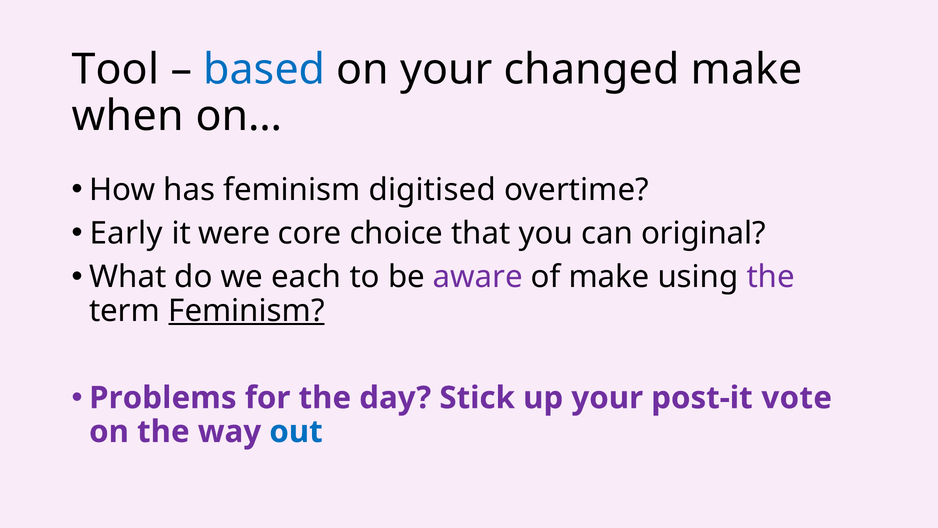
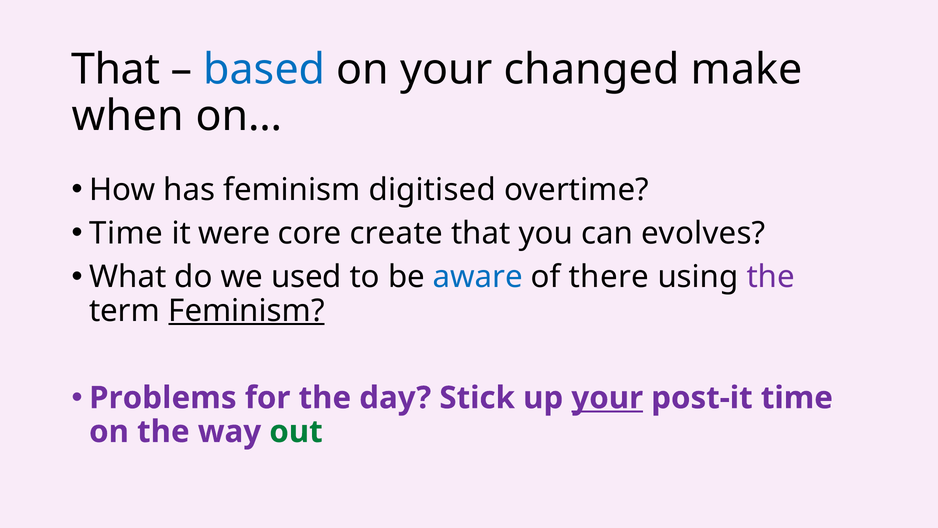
Tool: Tool -> That (116, 69)
Early: Early -> Time (126, 233)
choice: choice -> create (396, 233)
original: original -> evolves (703, 233)
each: each -> used (306, 277)
aware colour: purple -> blue (478, 277)
of make: make -> there (609, 277)
your underline: none -> present (607, 398)
post-it vote: vote -> time (797, 398)
out colour: blue -> green (296, 431)
